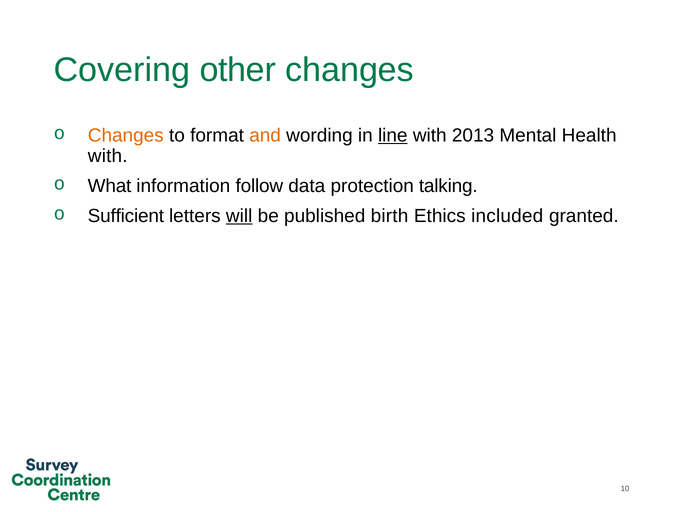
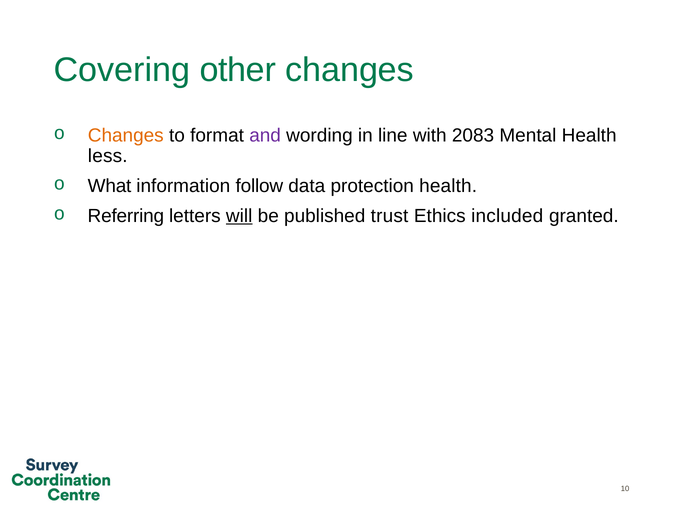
and colour: orange -> purple (265, 136)
line underline: present -> none (393, 136)
2013: 2013 -> 2083 (473, 136)
with: with -> less (108, 156)
protection talking: talking -> health (448, 186)
Sufficient: Sufficient -> Referring (126, 216)
birth: birth -> trust (390, 216)
